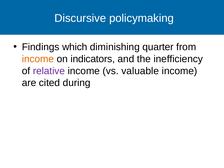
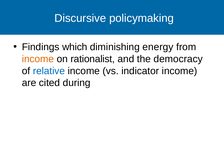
quarter: quarter -> energy (158, 47)
indicators: indicators -> rationalist (93, 59)
inefficiency: inefficiency -> democracy (178, 59)
relative colour: purple -> blue (49, 71)
valuable: valuable -> indicator (140, 71)
